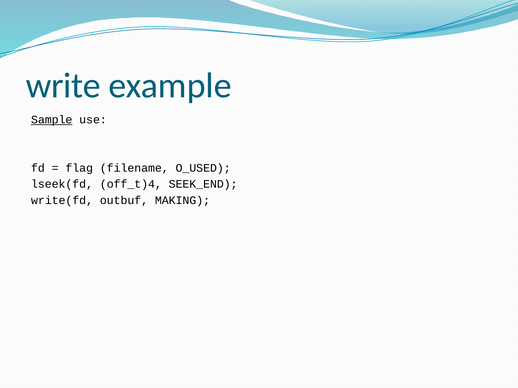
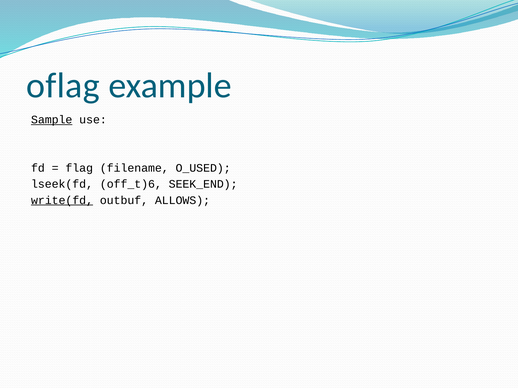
write: write -> oflag (63, 86)
off_t)4: off_t)4 -> off_t)6 (131, 184)
write(fd underline: none -> present (62, 200)
MAKING: MAKING -> ALLOWS (182, 200)
